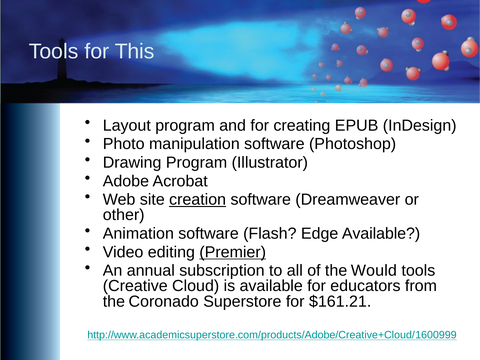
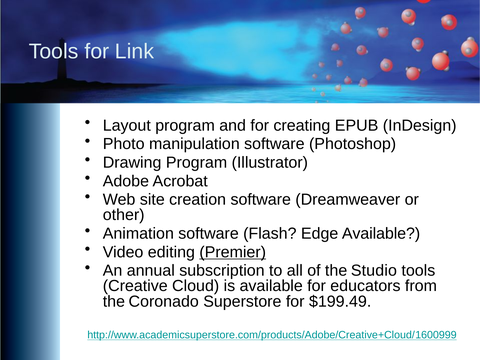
This: This -> Link (135, 51)
creation underline: present -> none (198, 200)
Would: Would -> Studio (374, 271)
$161.21: $161.21 -> $199.49 (340, 301)
